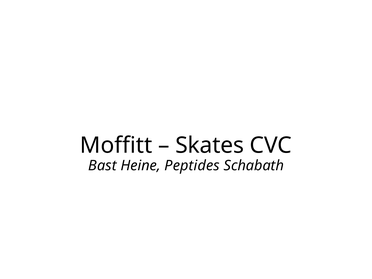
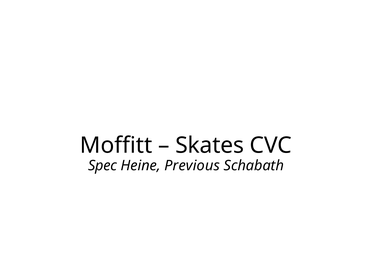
Bast: Bast -> Spec (103, 166)
Peptides: Peptides -> Previous (192, 166)
